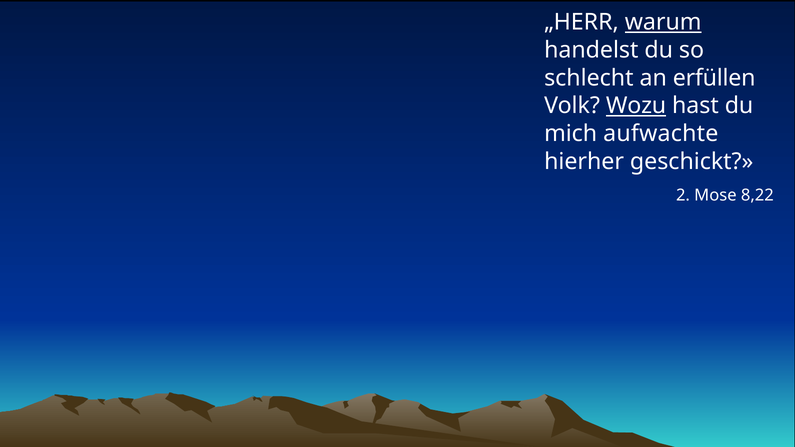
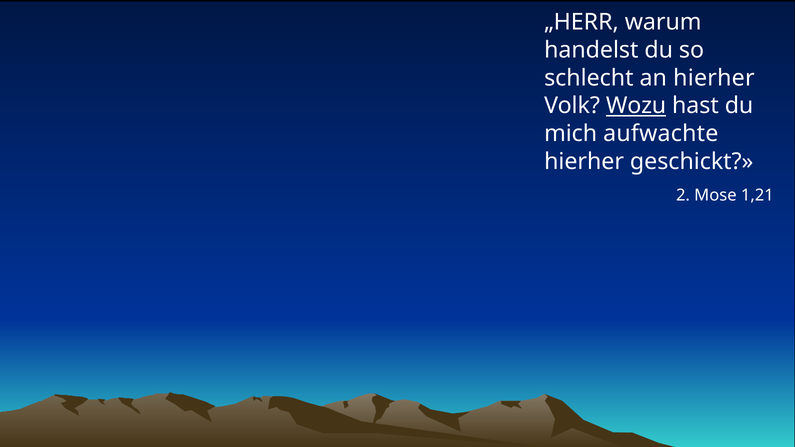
warum underline: present -> none (663, 22)
an erfüllen: erfüllen -> hierher (714, 78)
8,22: 8,22 -> 1,21 (757, 195)
